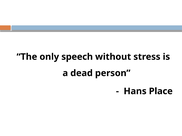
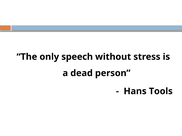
Place: Place -> Tools (161, 92)
